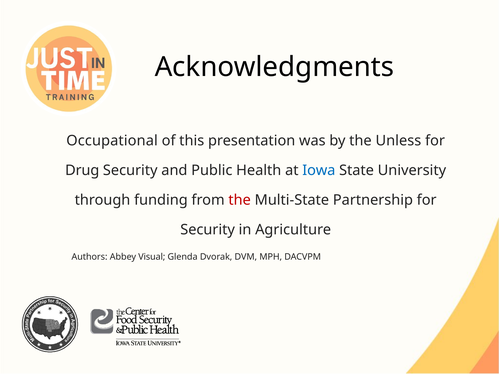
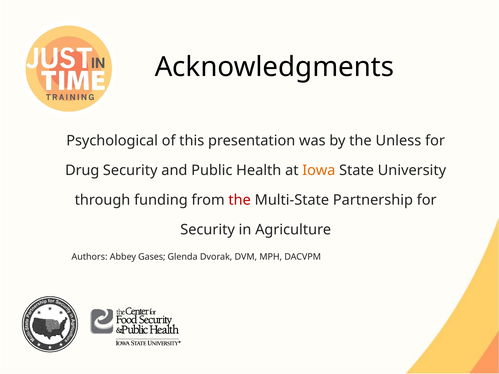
Occupational: Occupational -> Psychological (112, 141)
Iowa colour: blue -> orange (319, 171)
Visual: Visual -> Gases (152, 257)
